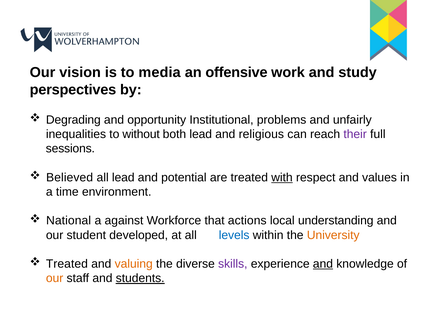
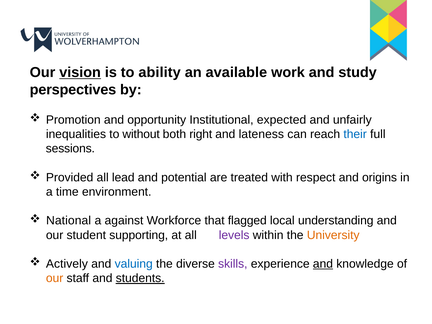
vision underline: none -> present (80, 72)
media: media -> ability (160, 72)
offensive: offensive -> available (236, 72)
Degrading: Degrading -> Promotion (73, 120)
problems: problems -> expected (282, 120)
both lead: lead -> right (201, 134)
religious: religious -> lateness (261, 134)
their colour: purple -> blue (355, 134)
Believed: Believed -> Provided (70, 177)
with underline: present -> none (282, 177)
values: values -> origins (380, 177)
actions: actions -> flagged (247, 221)
developed: developed -> supporting (139, 235)
levels colour: blue -> purple (234, 235)
Treated: Treated -> Actively (67, 264)
valuing colour: orange -> blue (134, 264)
